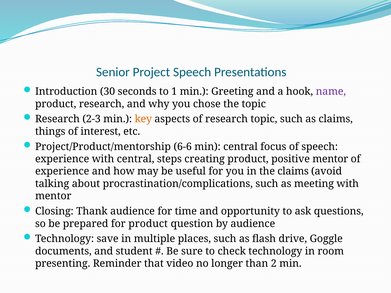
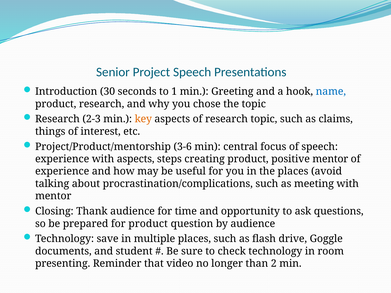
name colour: purple -> blue (331, 92)
6-6: 6-6 -> 3-6 (183, 147)
with central: central -> aspects (136, 159)
the claims: claims -> places (293, 171)
